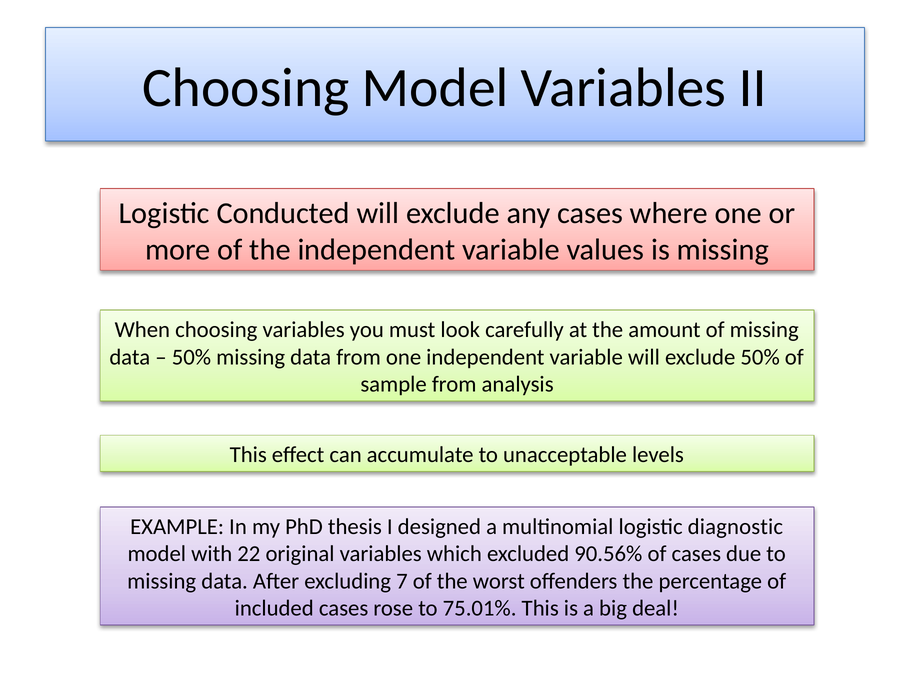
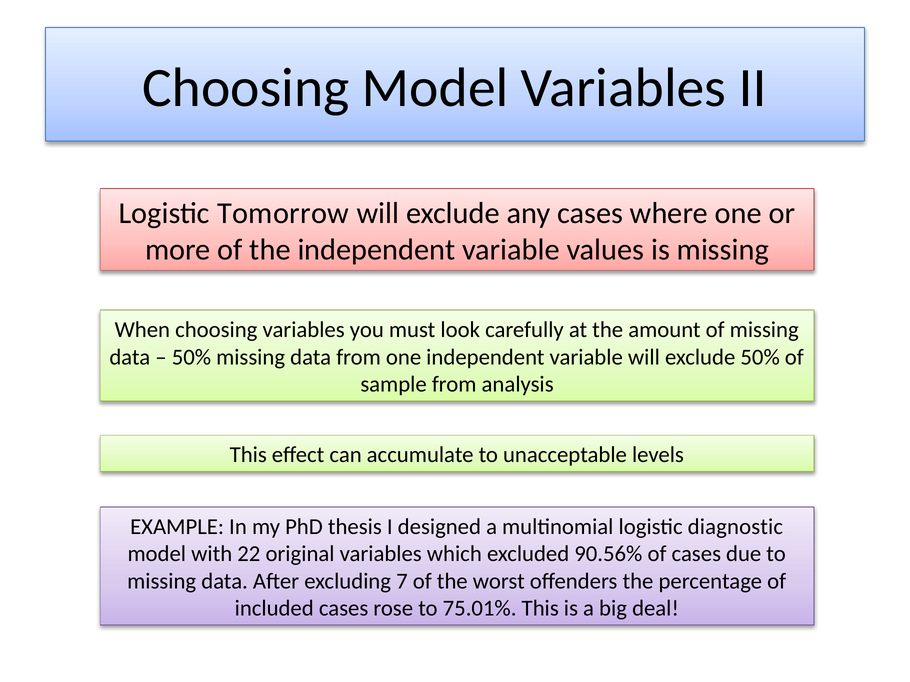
Conducted: Conducted -> Tomorrow (283, 214)
